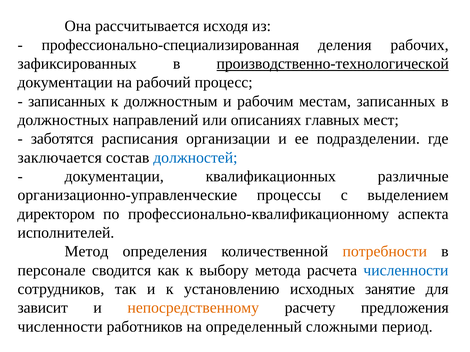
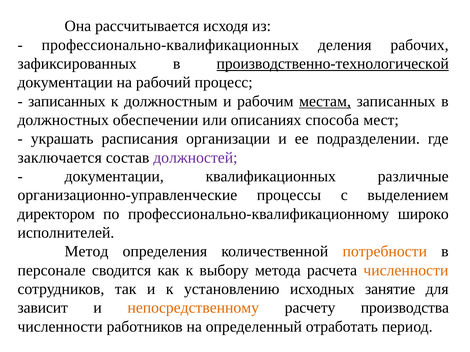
профессионально-специализированная: профессионально-специализированная -> профессионально-квалификационных (170, 45)
местам underline: none -> present (325, 101)
направлений: направлений -> обеспечении (156, 120)
главных: главных -> способа (332, 120)
заботятся: заботятся -> украшать (62, 139)
должностей colour: blue -> purple (195, 158)
аспекта: аспекта -> широко (423, 214)
численности colour: blue -> orange (406, 271)
предложения: предложения -> производства (405, 308)
сложными: сложными -> отработать (342, 327)
